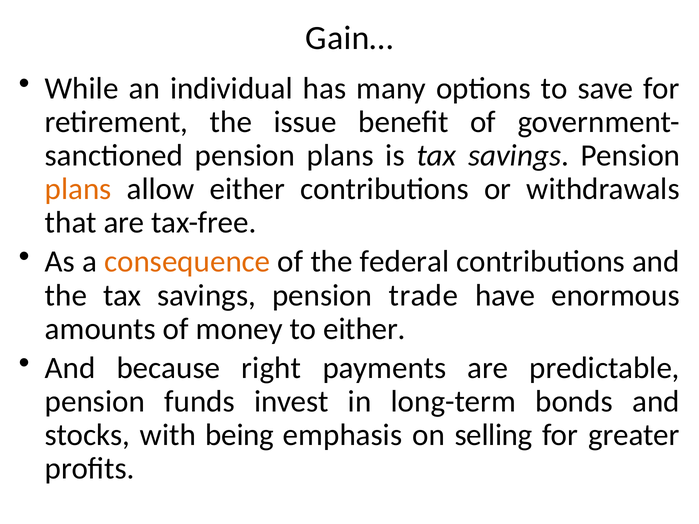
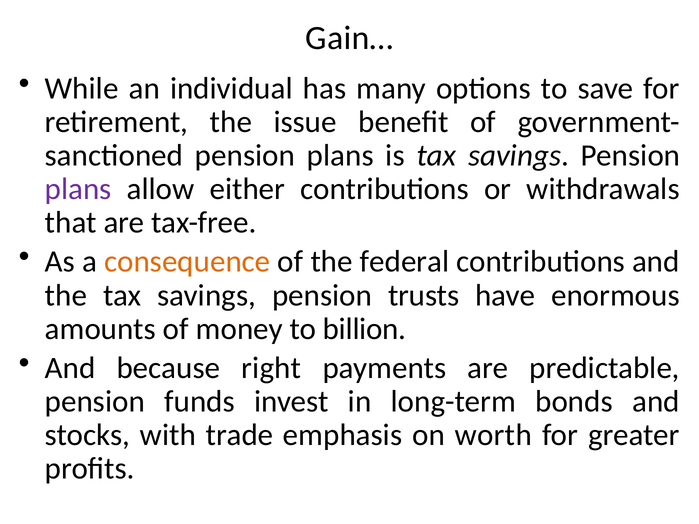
plans colour: orange -> purple (78, 189)
trade: trade -> trusts (424, 295)
to either: either -> billion (365, 329)
being: being -> trade (240, 435)
selling: selling -> worth (493, 435)
